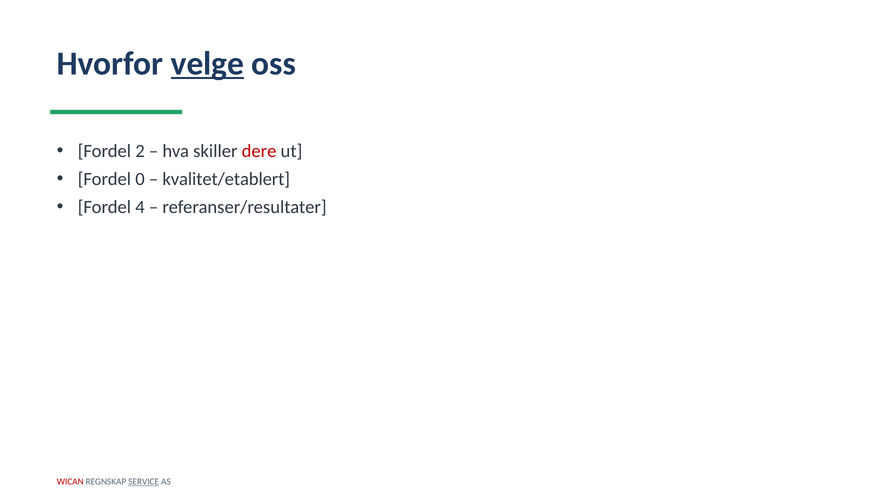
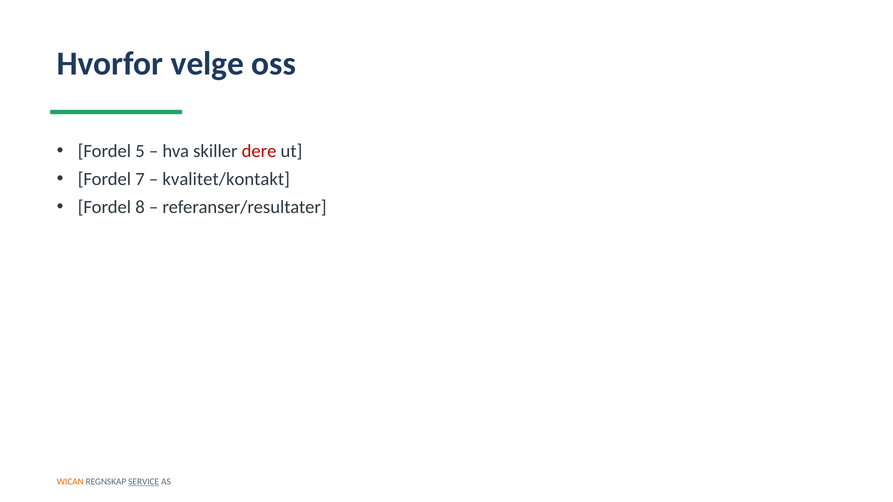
velge underline: present -> none (207, 64)
2: 2 -> 5 (140, 151)
0: 0 -> 7 (140, 179)
kvalitet/etablert: kvalitet/etablert -> kvalitet/kontakt (226, 179)
4: 4 -> 8 (140, 207)
WICAN colour: red -> orange (70, 482)
